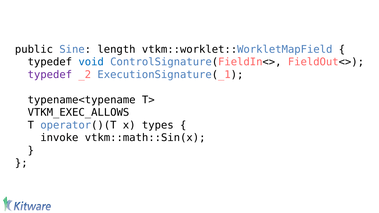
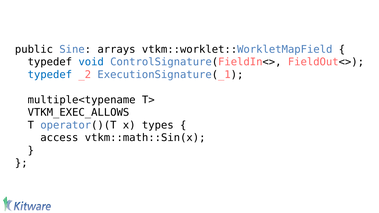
length: length -> arrays (116, 49)
typedef colour: purple -> blue (50, 75)
typename<typename: typename<typename -> multiple<typename (82, 100)
invoke: invoke -> access (59, 138)
